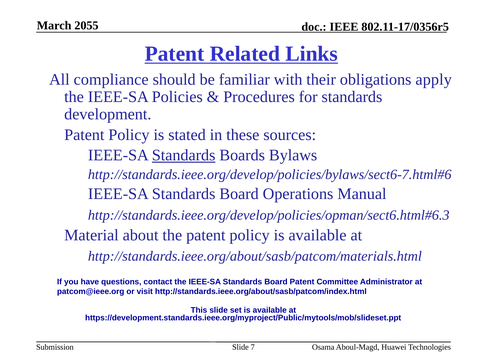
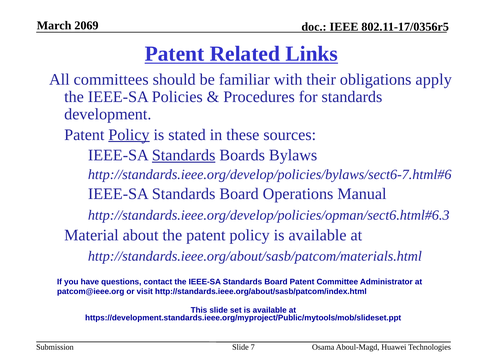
2055: 2055 -> 2069 (86, 26)
compliance: compliance -> committees (111, 79)
Policy underline: none -> present (129, 135)
